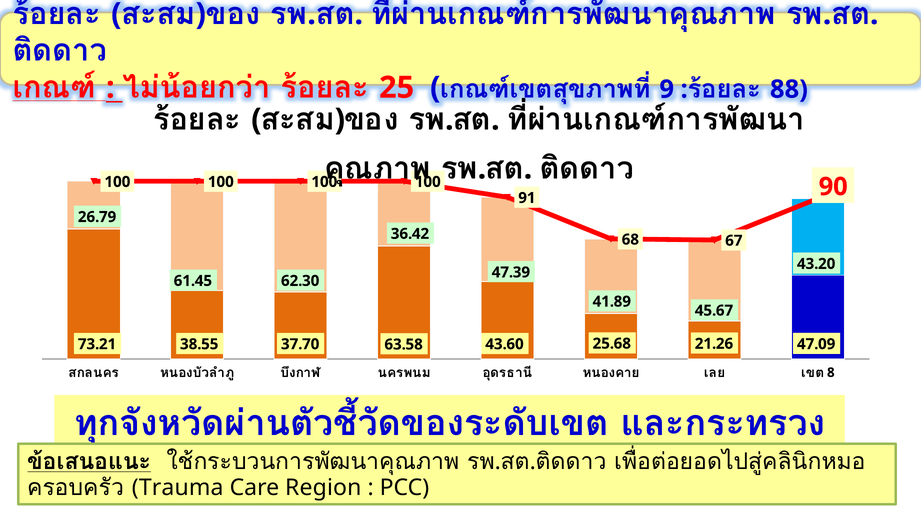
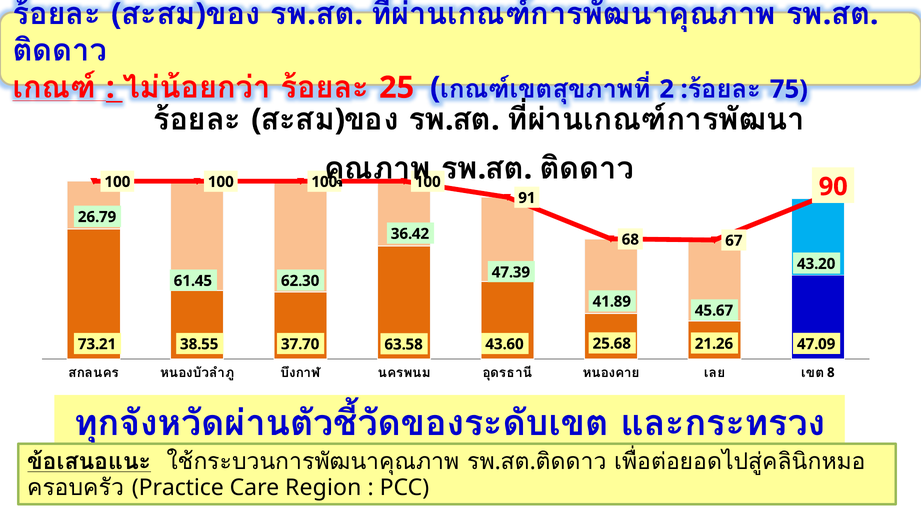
9: 9 -> 2 (667, 89)
88: 88 -> 75 (789, 89)
Trauma: Trauma -> Practice (178, 488)
